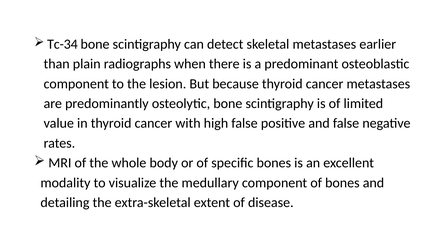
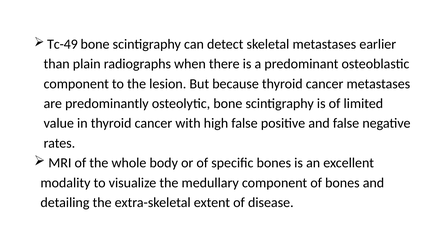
Tc-34: Tc-34 -> Tc-49 (62, 44)
